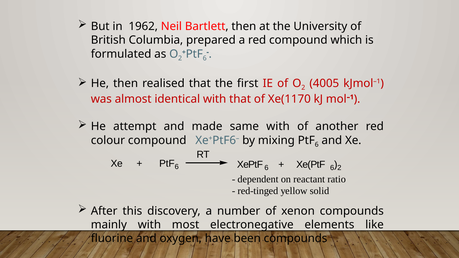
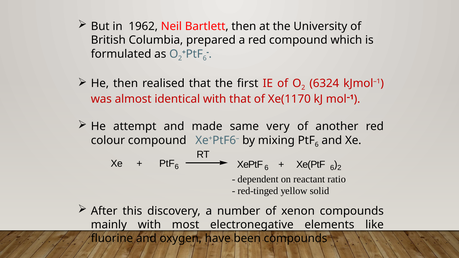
4005: 4005 -> 6324 (324, 83)
same with: with -> very (278, 127)
